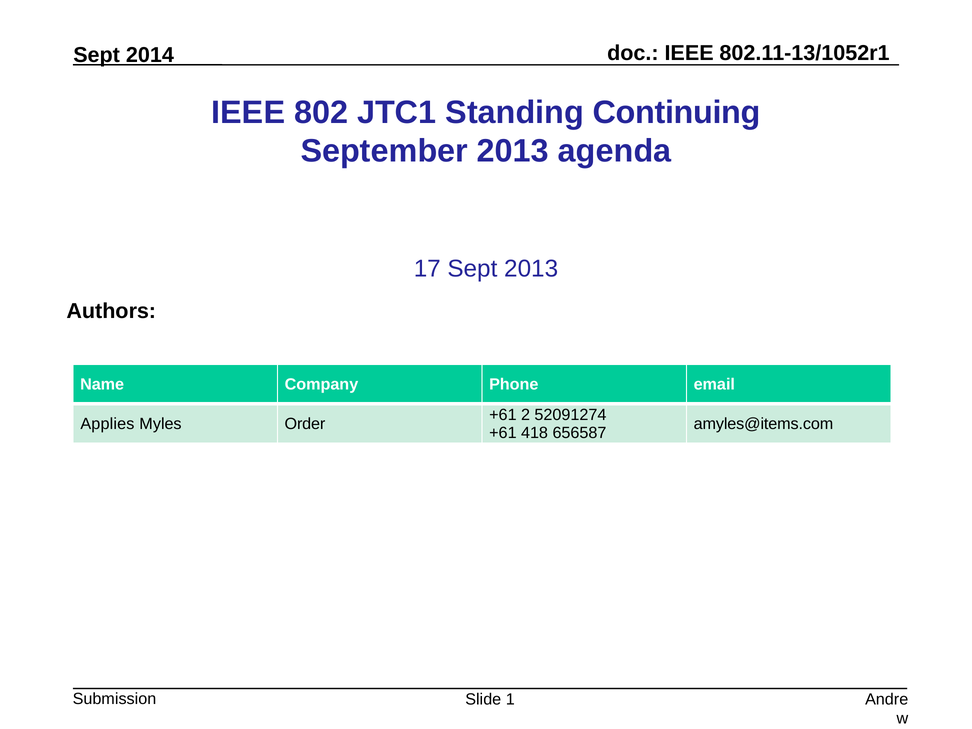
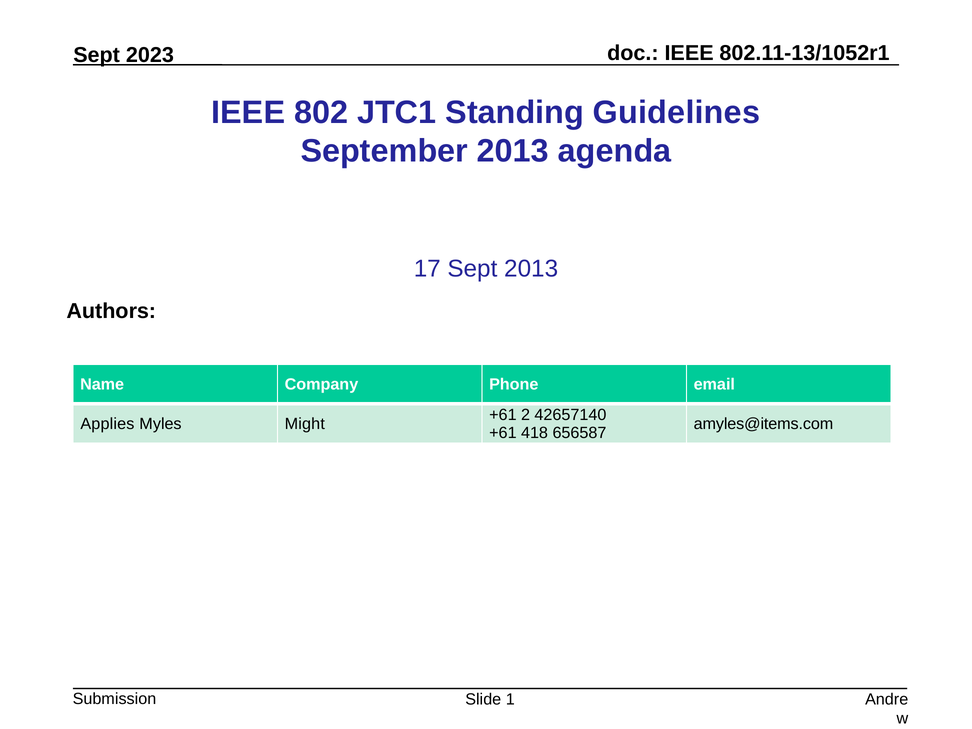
2014: 2014 -> 2023 (150, 55)
Continuing: Continuing -> Guidelines (676, 112)
52091274: 52091274 -> 42657140 (570, 415)
Order: Order -> Might (305, 424)
